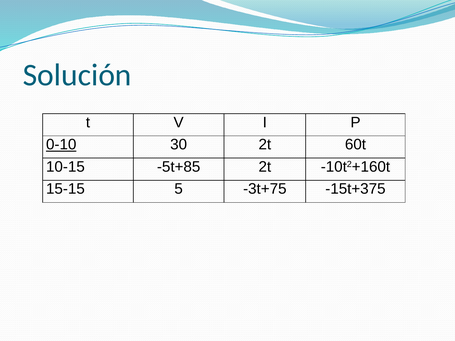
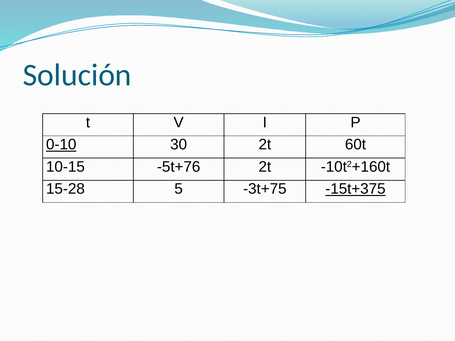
-5t+85: -5t+85 -> -5t+76 (179, 167)
15-15: 15-15 -> 15-28 (65, 189)
-15t+375 underline: none -> present (355, 189)
